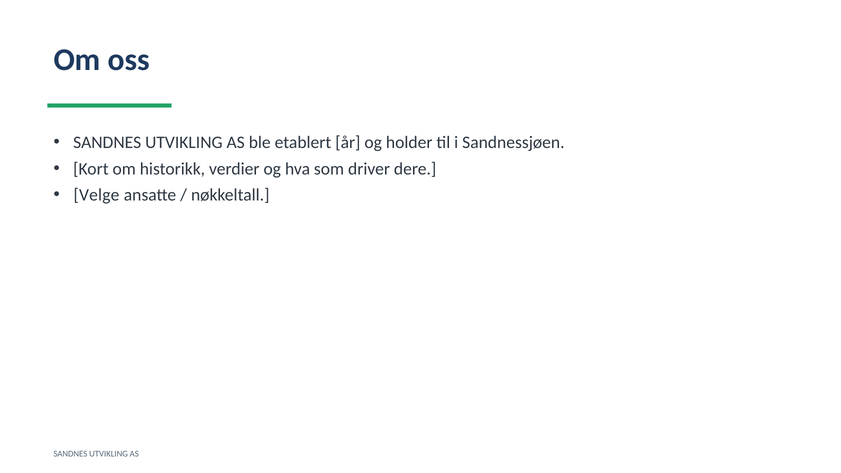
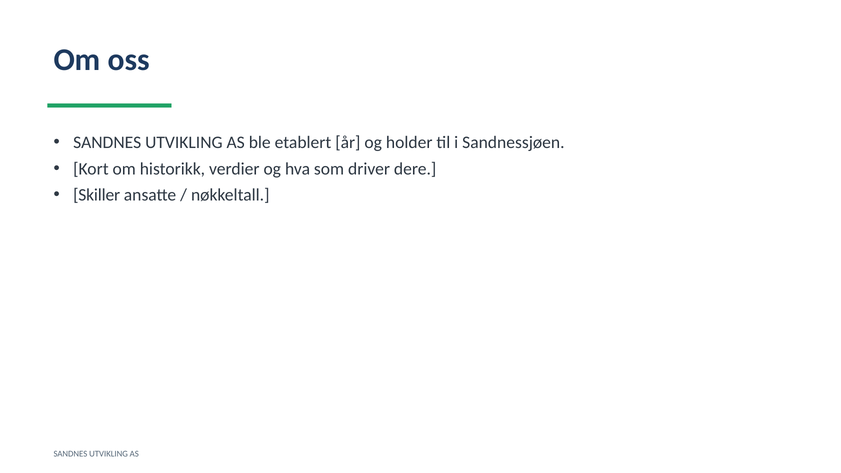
Velge: Velge -> Skiller (97, 195)
